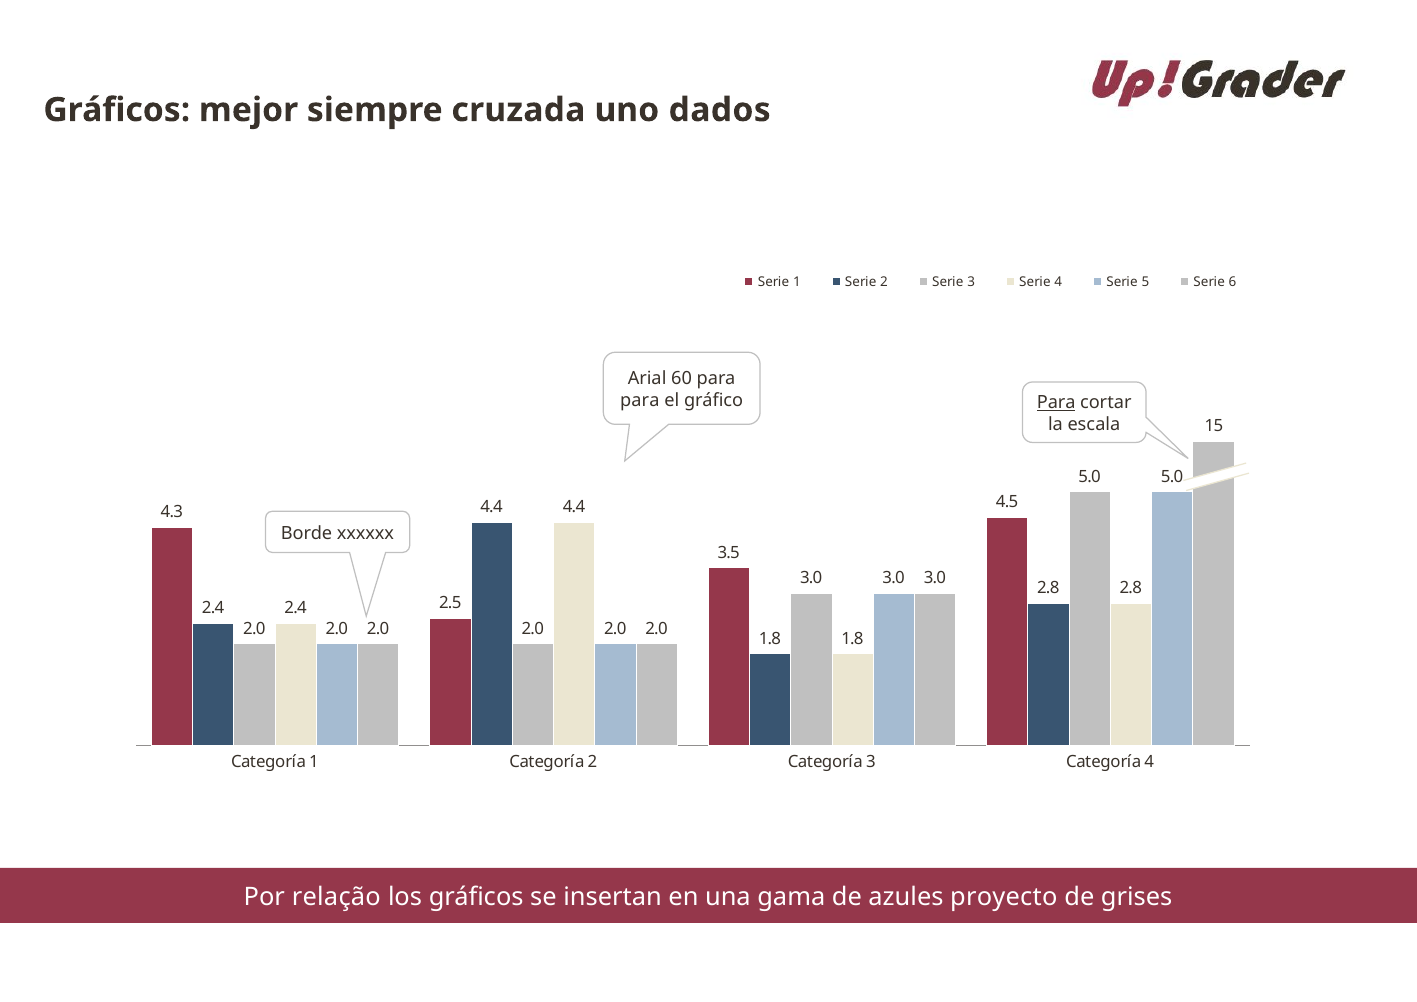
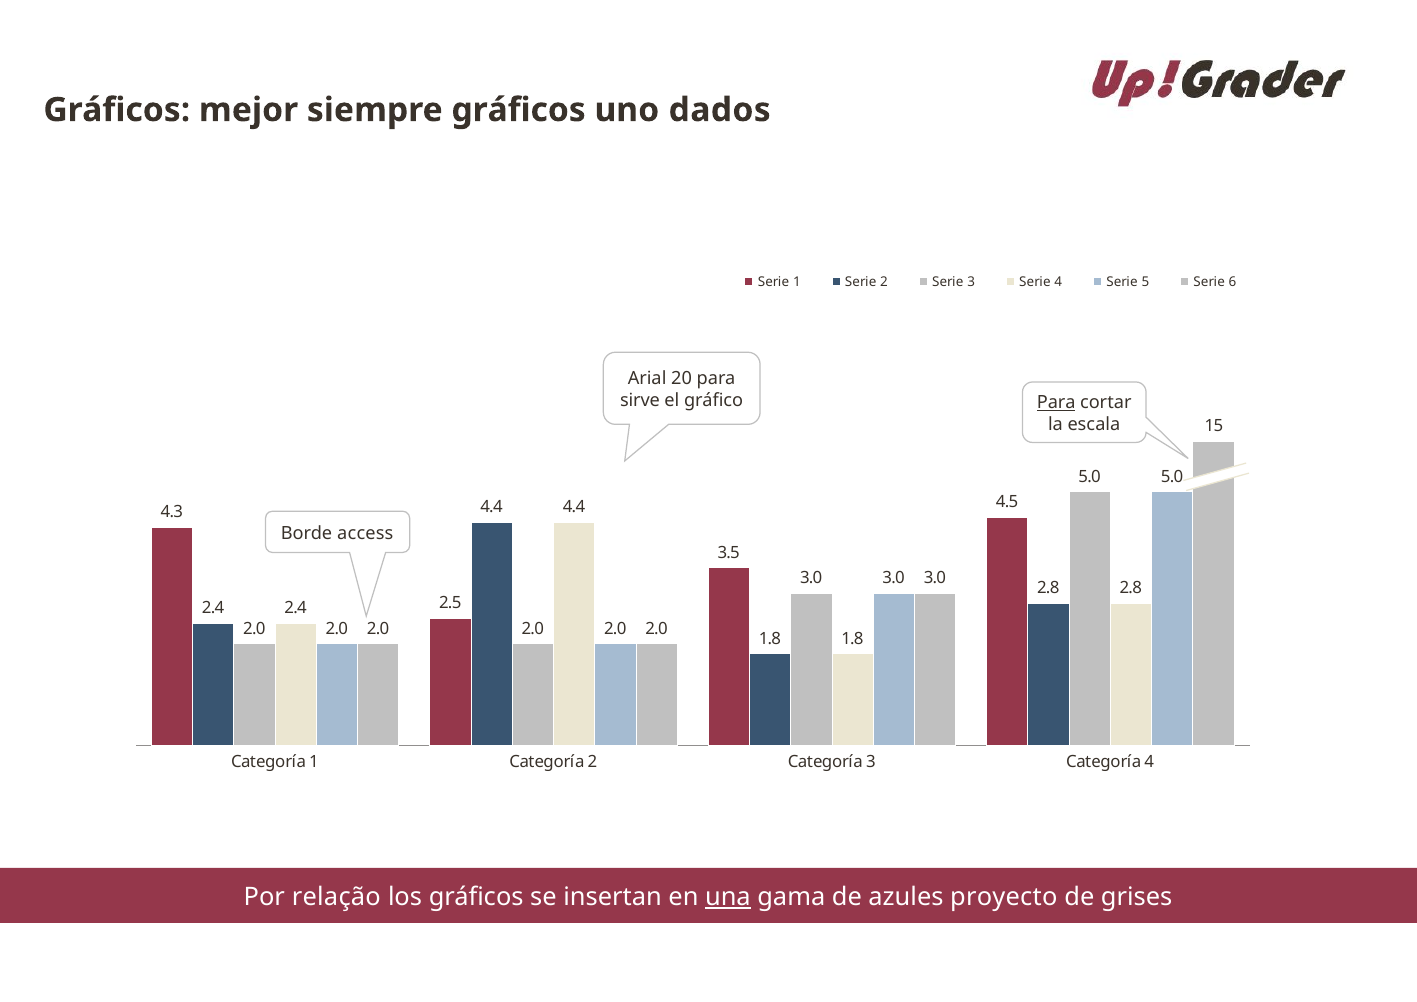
siempre cruzada: cruzada -> gráficos (519, 110)
60: 60 -> 20 (682, 379)
para: para -> sirve (640, 400)
xxxxxx: xxxxxx -> access (365, 533)
una underline: none -> present (728, 897)
